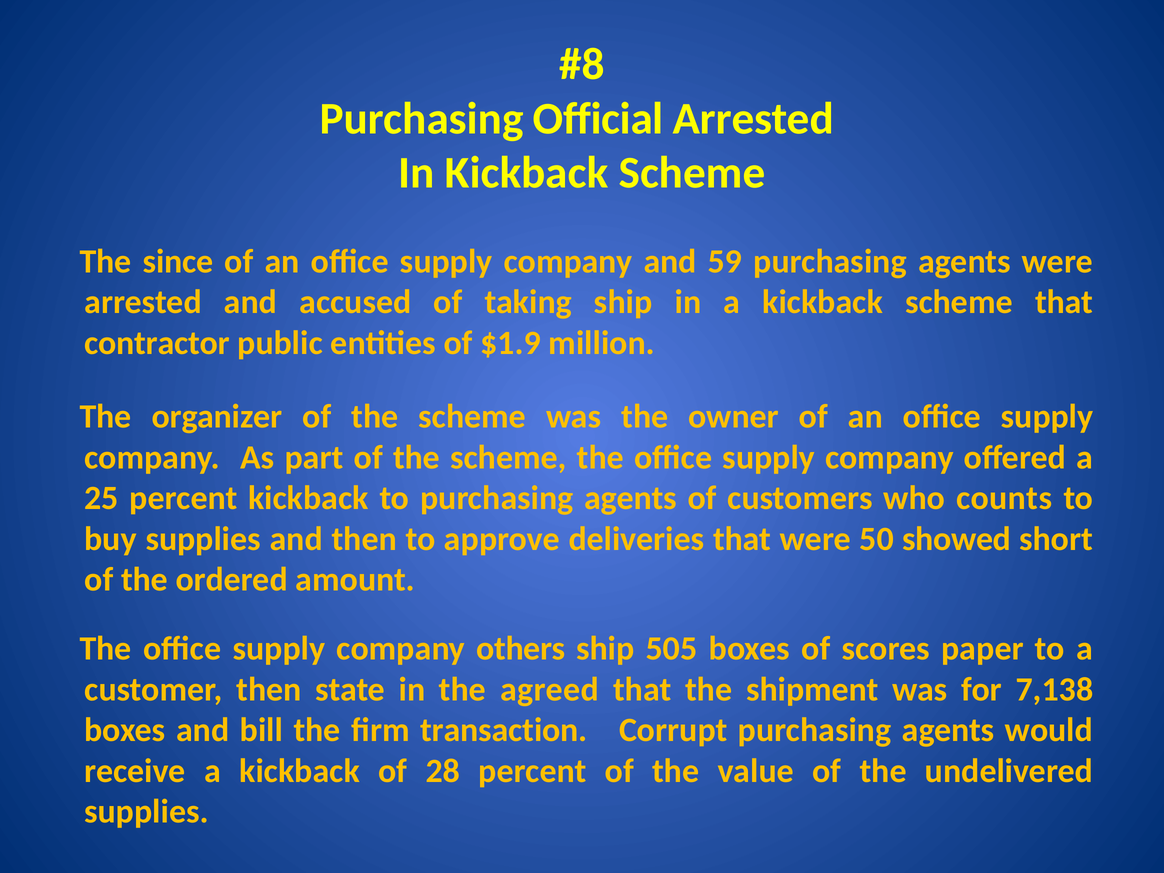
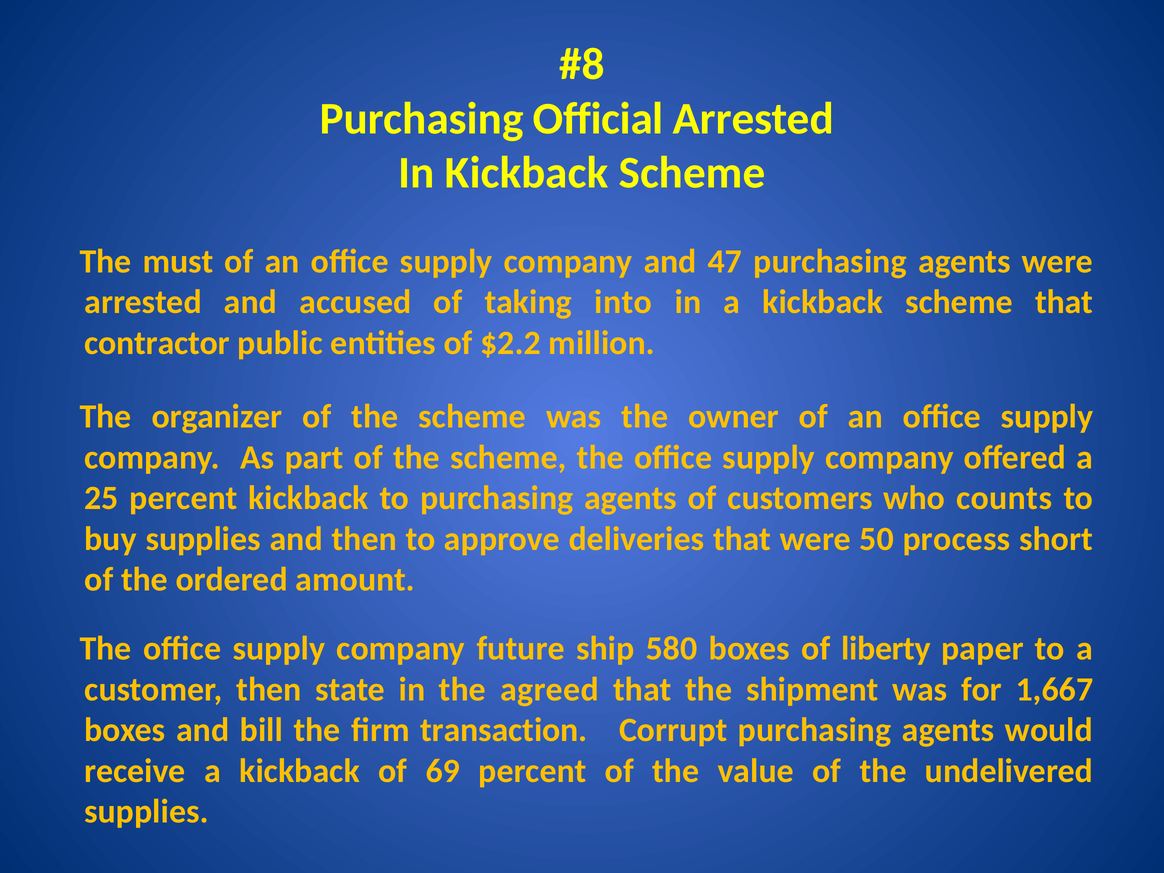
since: since -> must (178, 261)
59: 59 -> 47 (725, 261)
taking ship: ship -> into (623, 302)
$1.9: $1.9 -> $2.2 (510, 343)
showed: showed -> process (956, 539)
others: others -> future (521, 649)
505: 505 -> 580 (671, 649)
scores: scores -> liberty (886, 649)
7,138: 7,138 -> 1,667 (1054, 690)
28: 28 -> 69 (443, 771)
